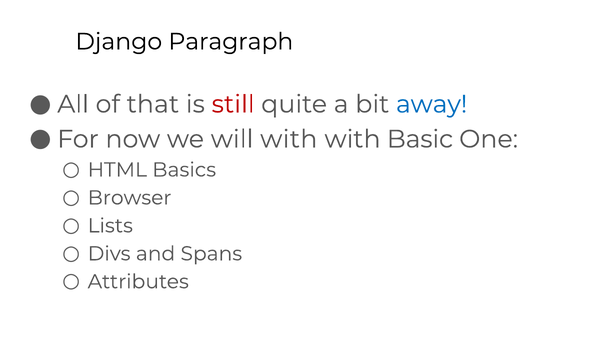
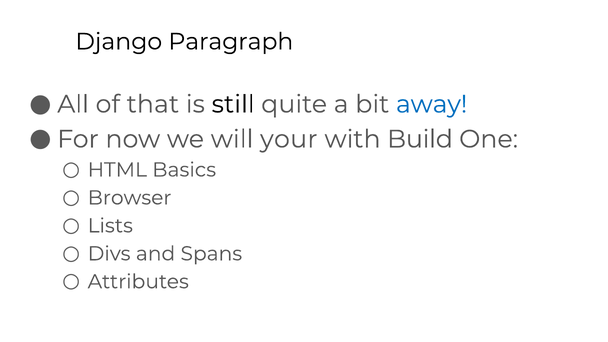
still colour: red -> black (233, 104)
will with: with -> your (289, 139)
Basic: Basic -> Build (420, 139)
